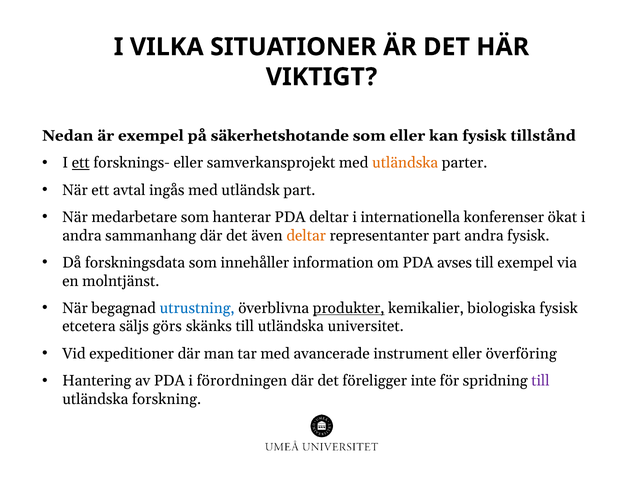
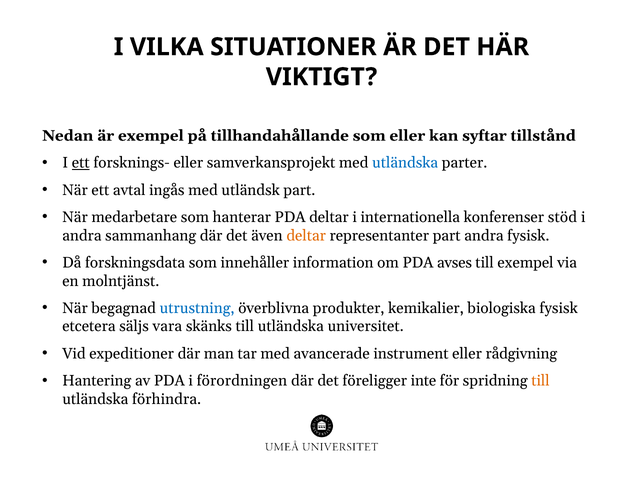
säkerhetshotande: säkerhetshotande -> tillhandahållande (280, 135)
kan fysisk: fysisk -> syftar (484, 135)
utländska colour: orange -> blue (405, 163)
ökat: ökat -> stöd (562, 217)
produkter underline: present -> none (349, 308)
görs: görs -> vara (167, 326)
överföring: överföring -> rådgivning (521, 353)
till colour: purple -> orange (541, 380)
forskning: forskning -> förhindra (167, 399)
